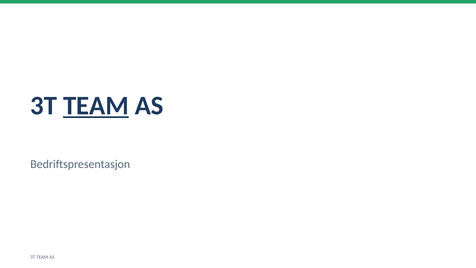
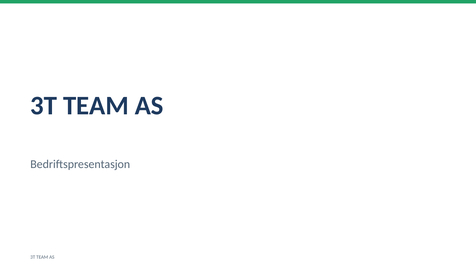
TEAM underline: present -> none (96, 106)
